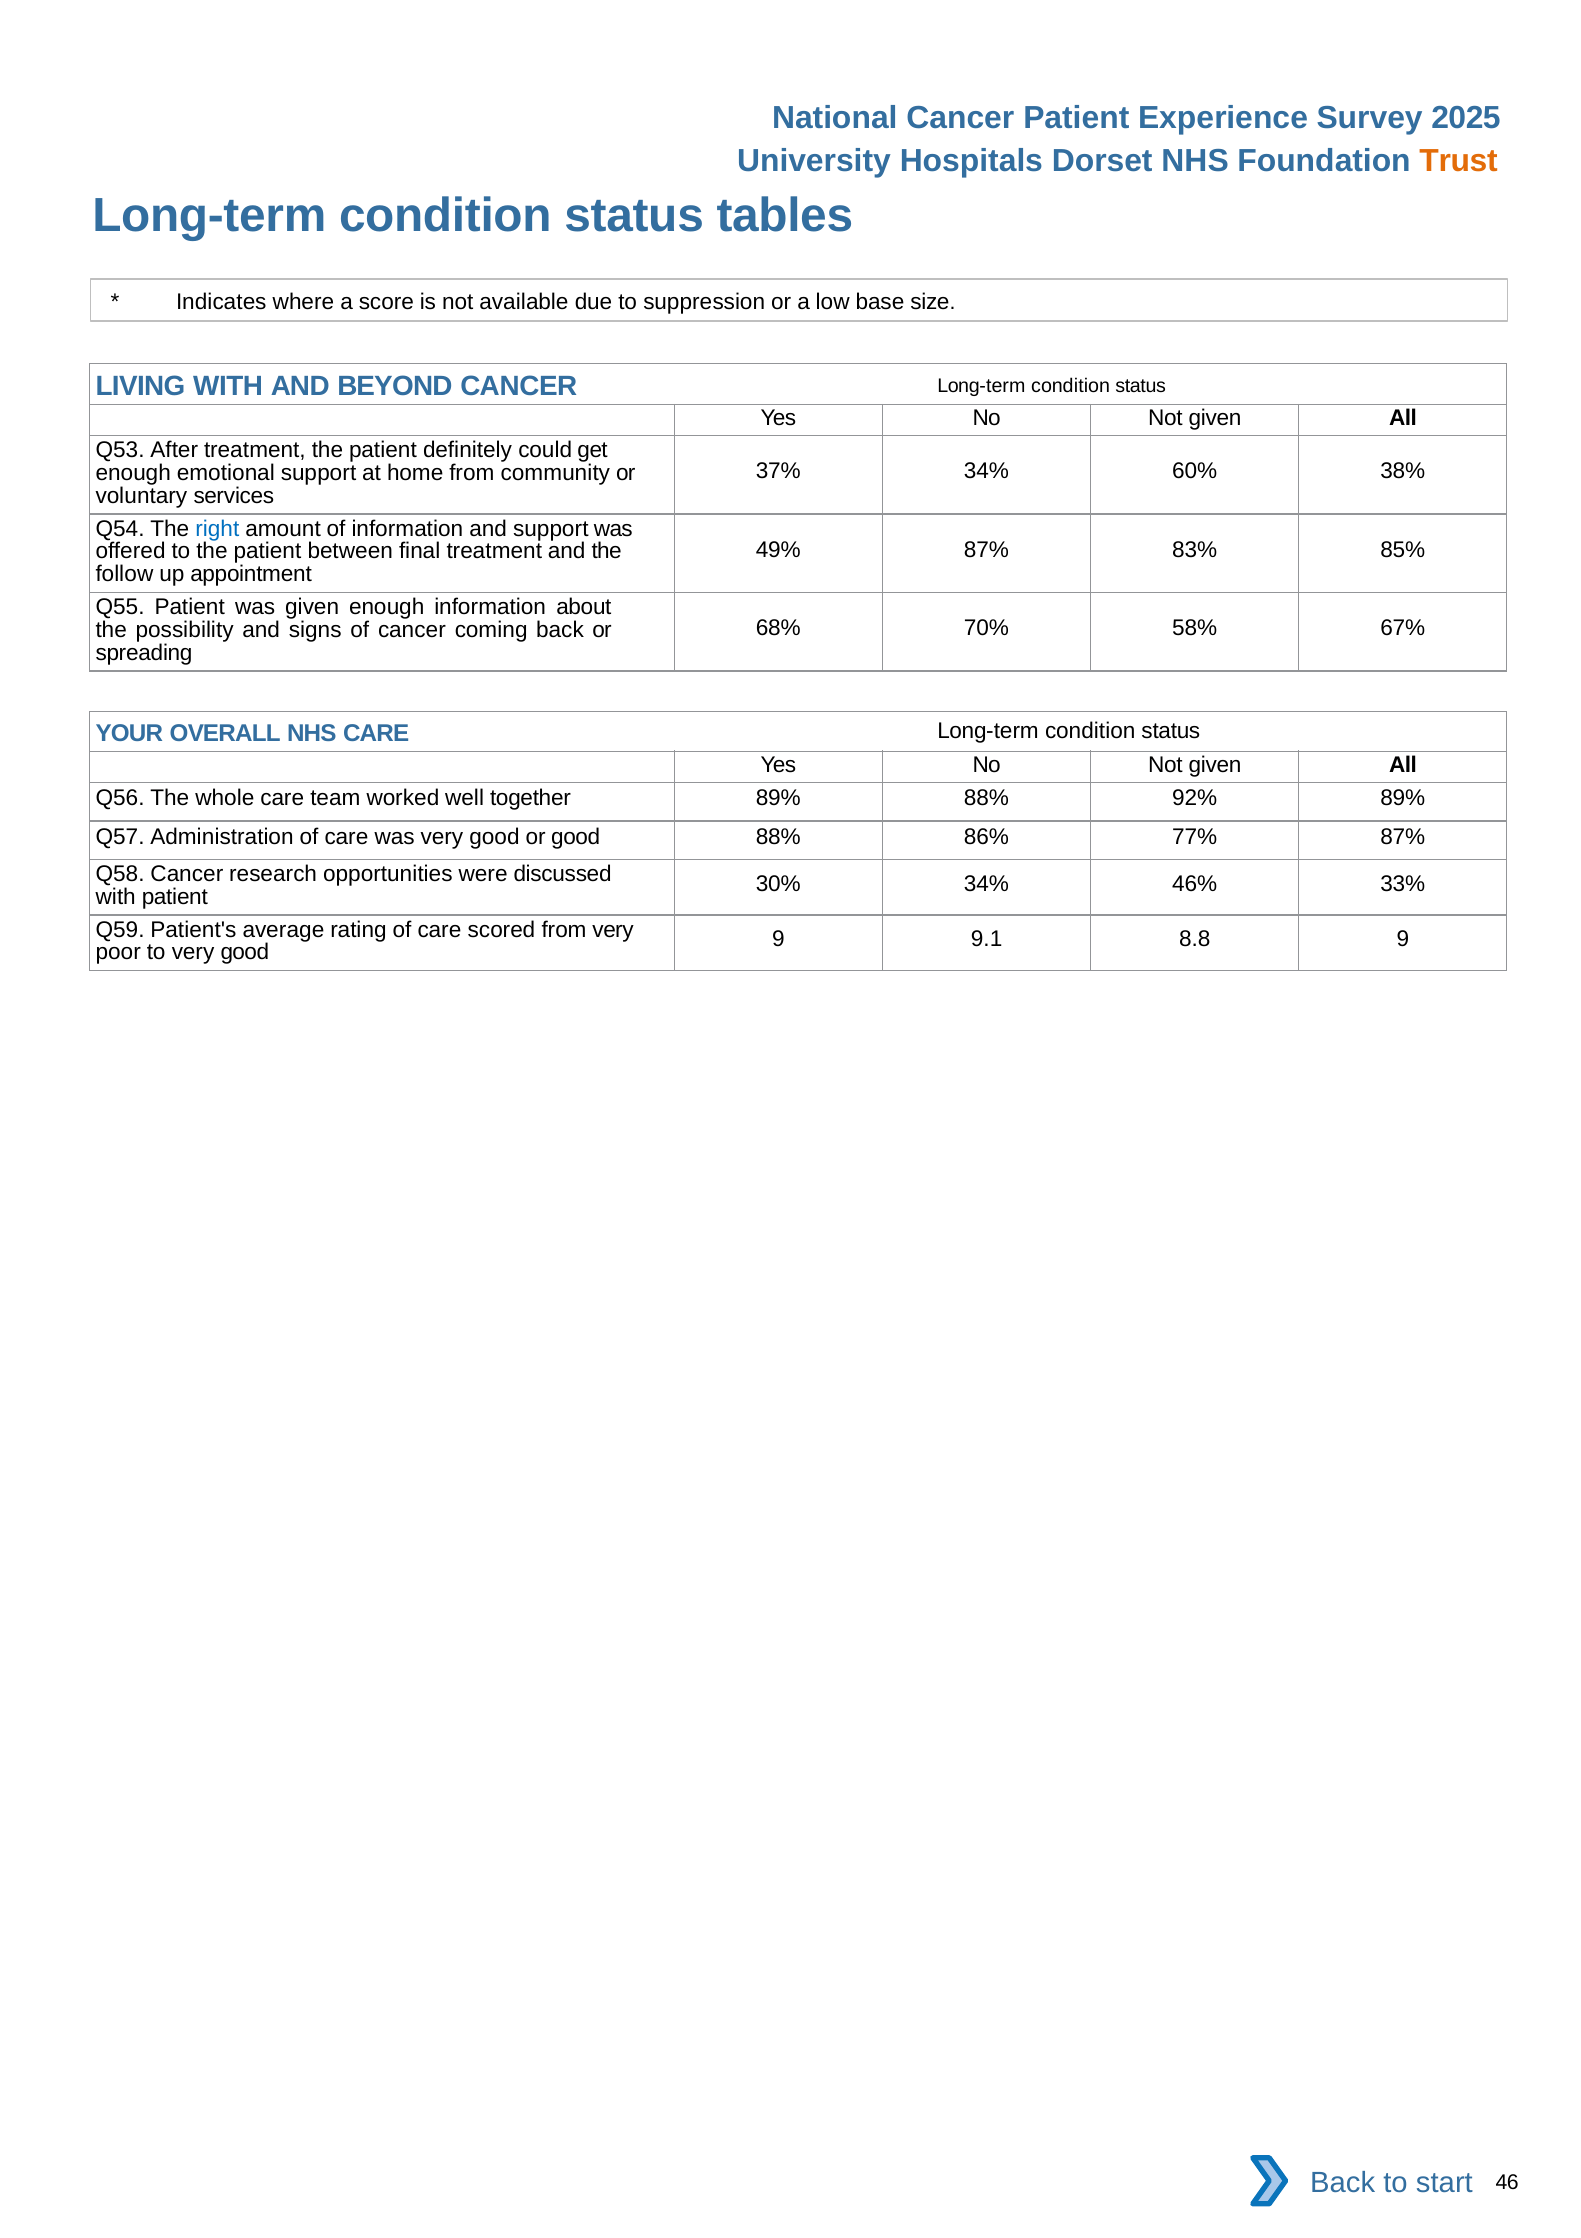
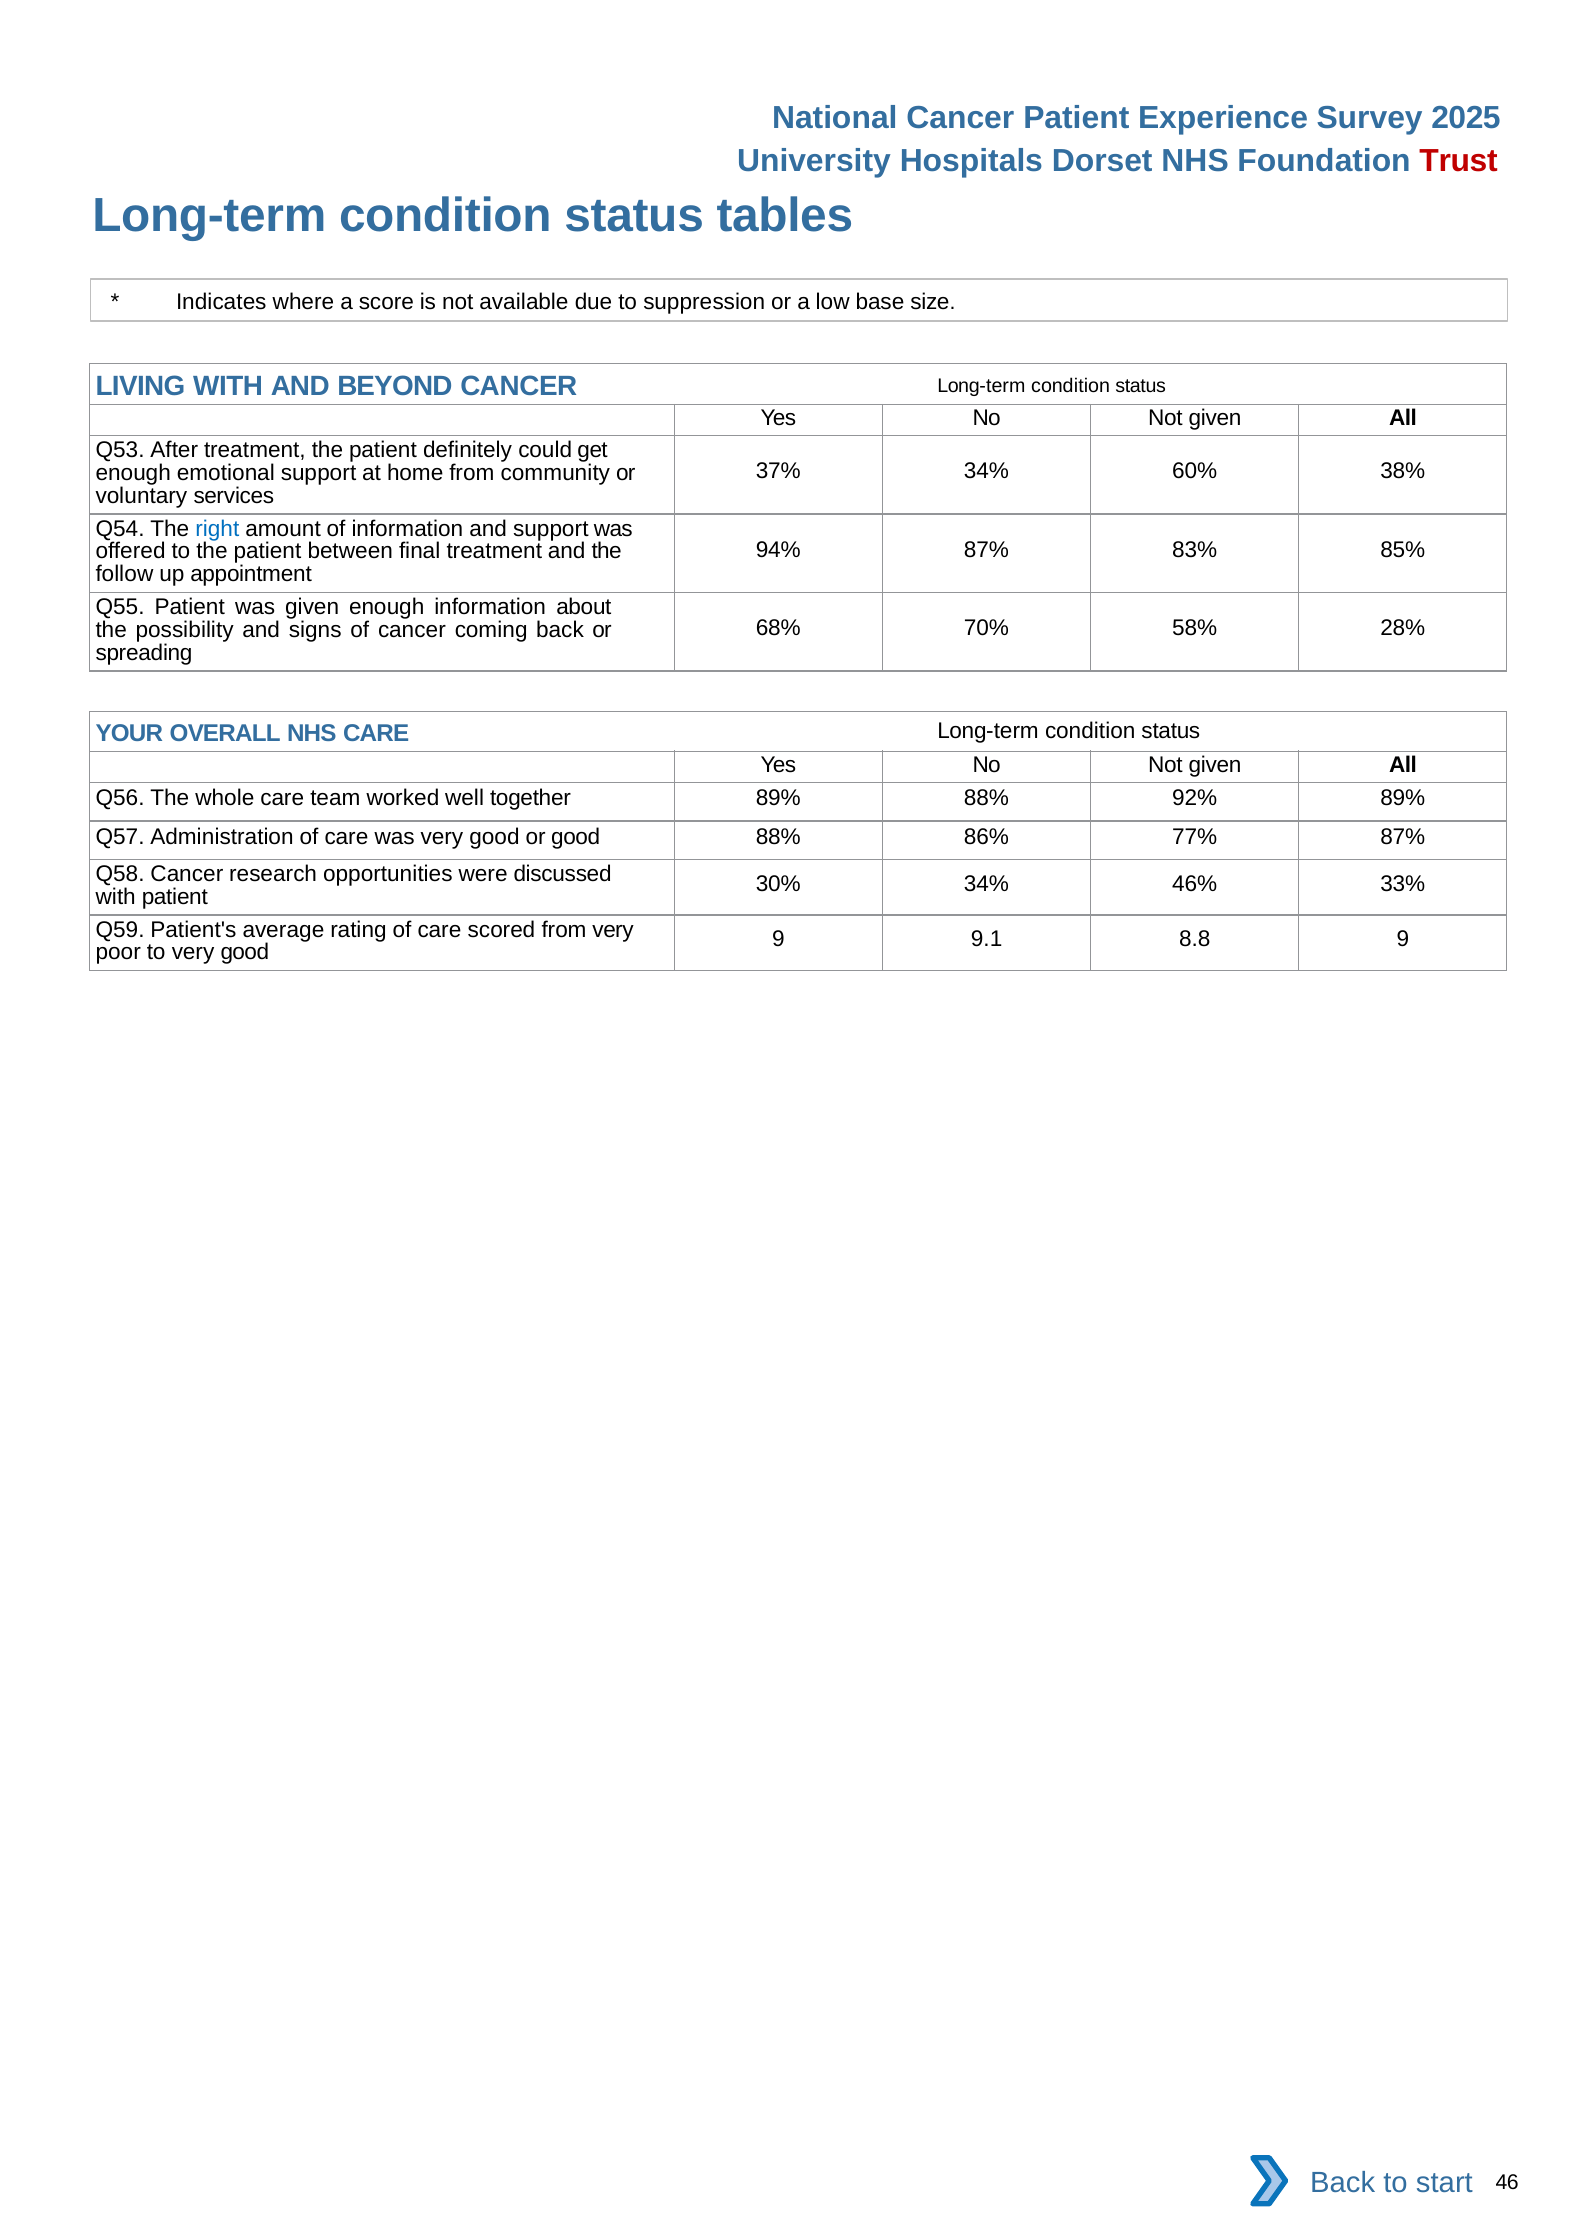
Trust colour: orange -> red (1459, 161)
49%: 49% -> 94% (778, 550)
67%: 67% -> 28% (1403, 628)
